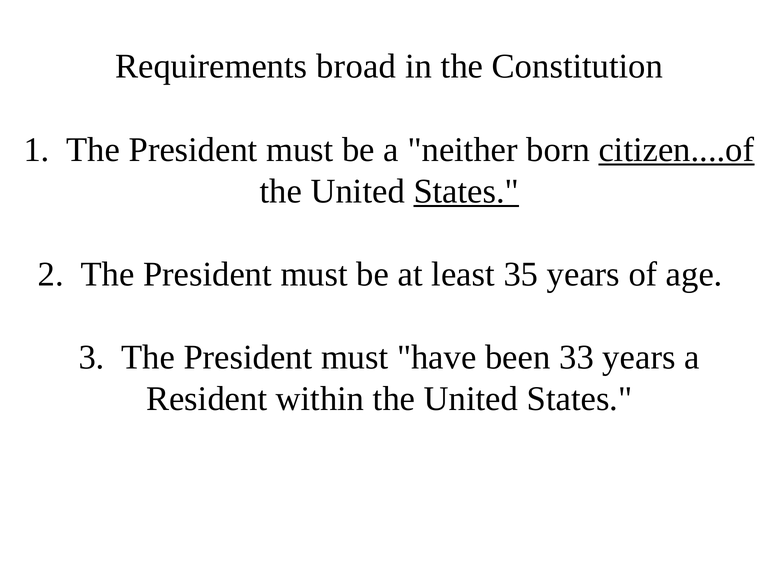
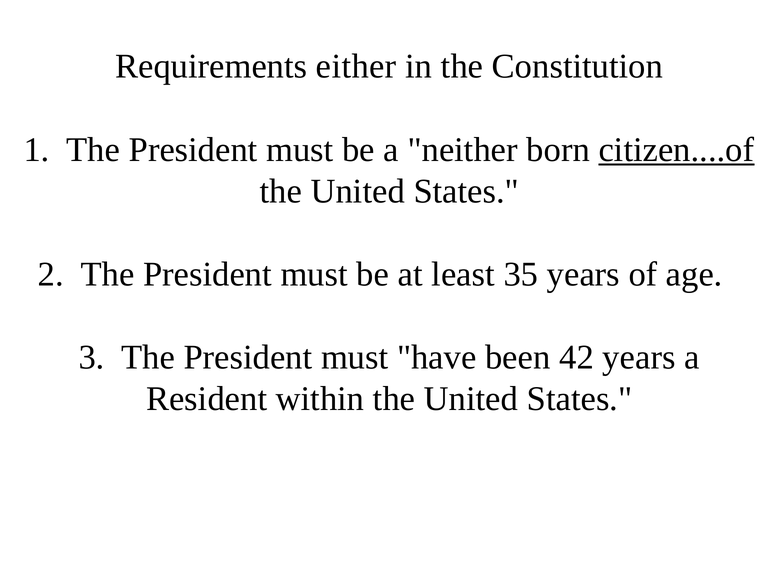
broad: broad -> either (356, 67)
States underline: present -> none (466, 191)
33: 33 -> 42 (577, 357)
